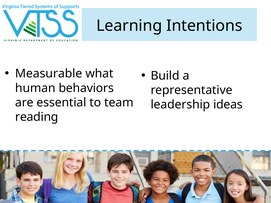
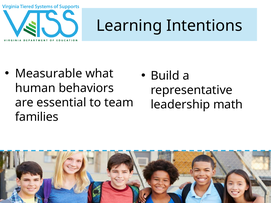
ideas: ideas -> math (228, 105)
reading: reading -> families (37, 117)
